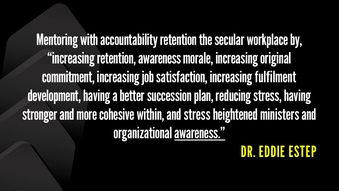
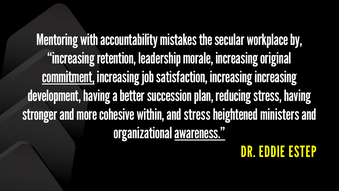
accountability retention: retention -> mistakes (178, 40)
retention awareness: awareness -> leadership (160, 58)
commitment underline: none -> present (68, 77)
increasing fulfilment: fulfilment -> increasing (276, 77)
